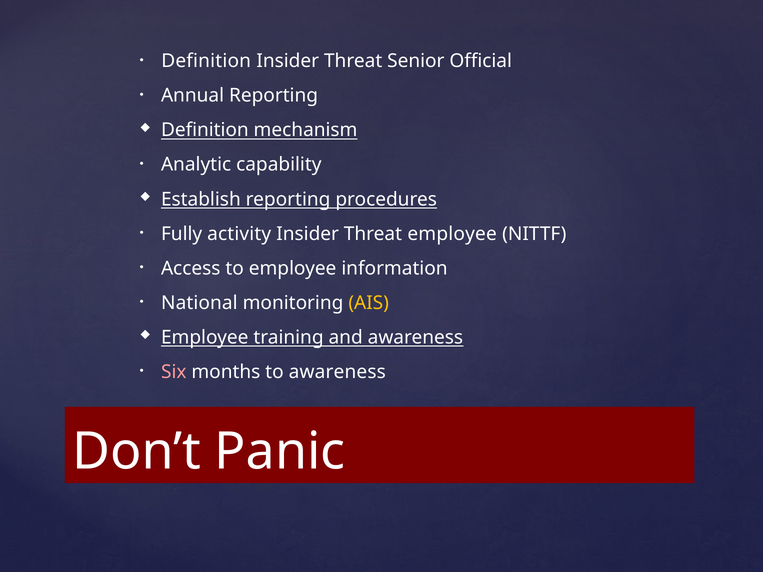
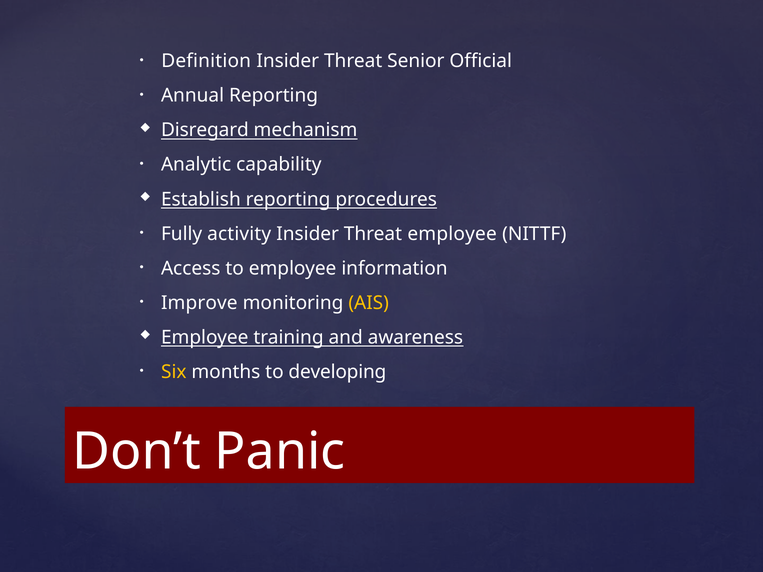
Definition: Definition -> Disregard (205, 130)
National: National -> Improve (199, 303)
Six colour: pink -> yellow (174, 372)
to awareness: awareness -> developing (337, 372)
